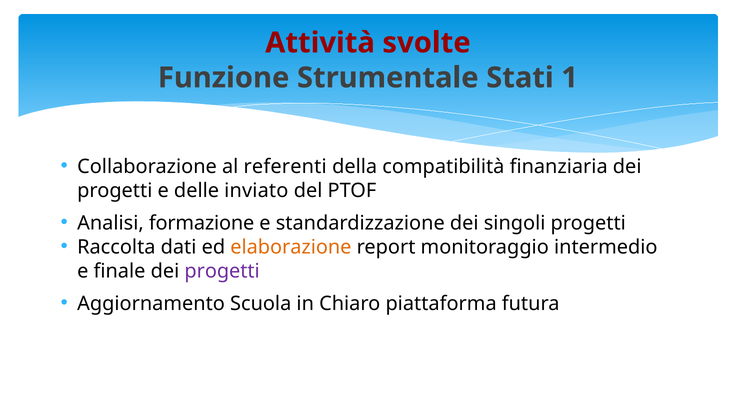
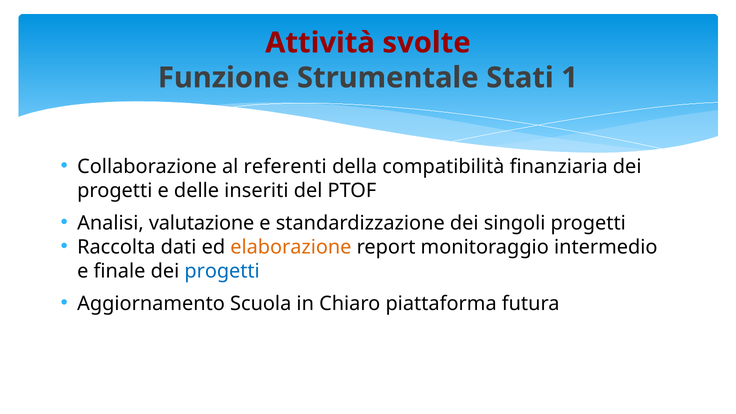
inviato: inviato -> inseriti (256, 190)
formazione: formazione -> valutazione (202, 223)
progetti colour: purple -> blue (222, 271)
